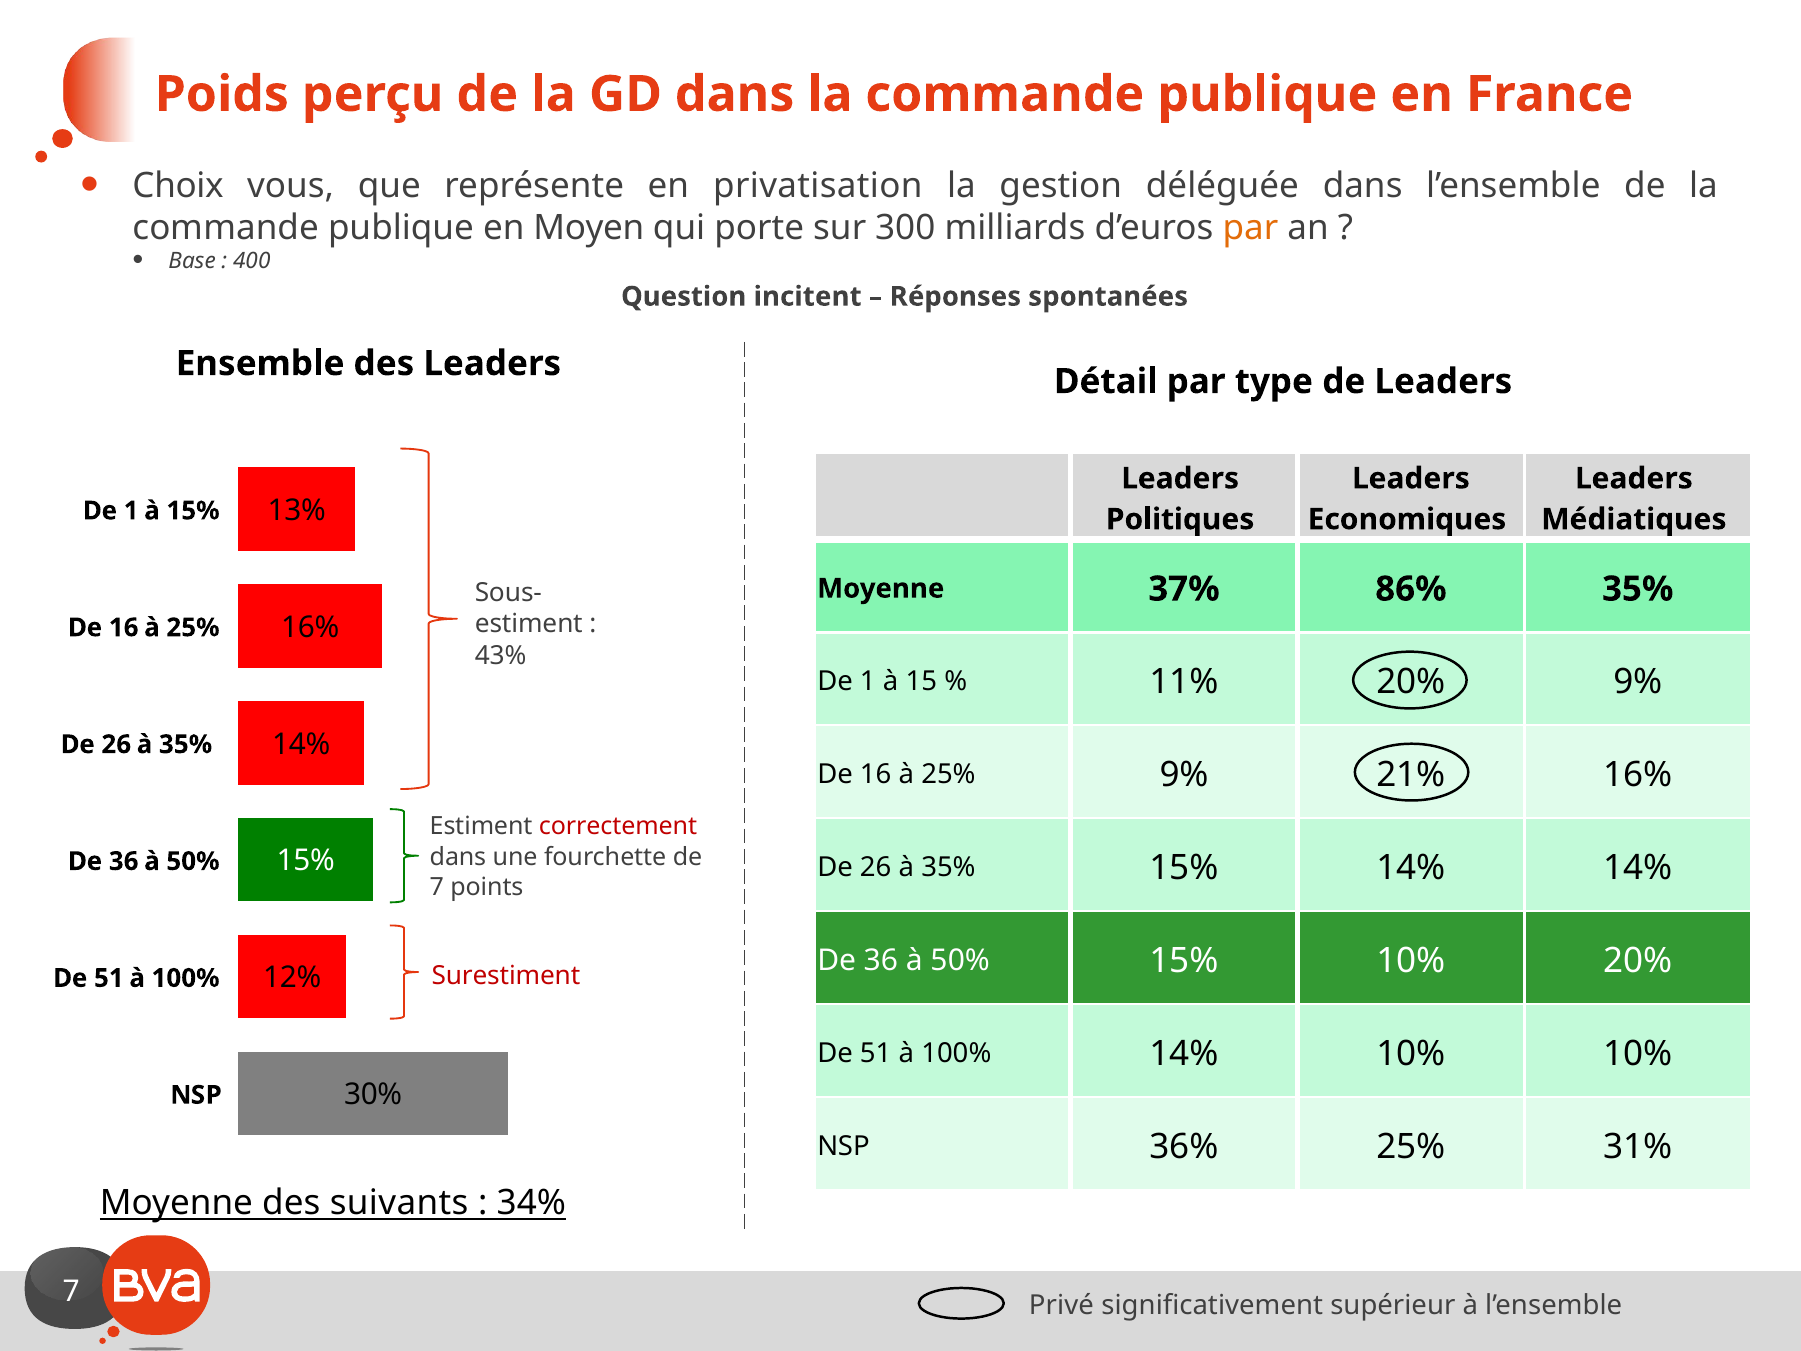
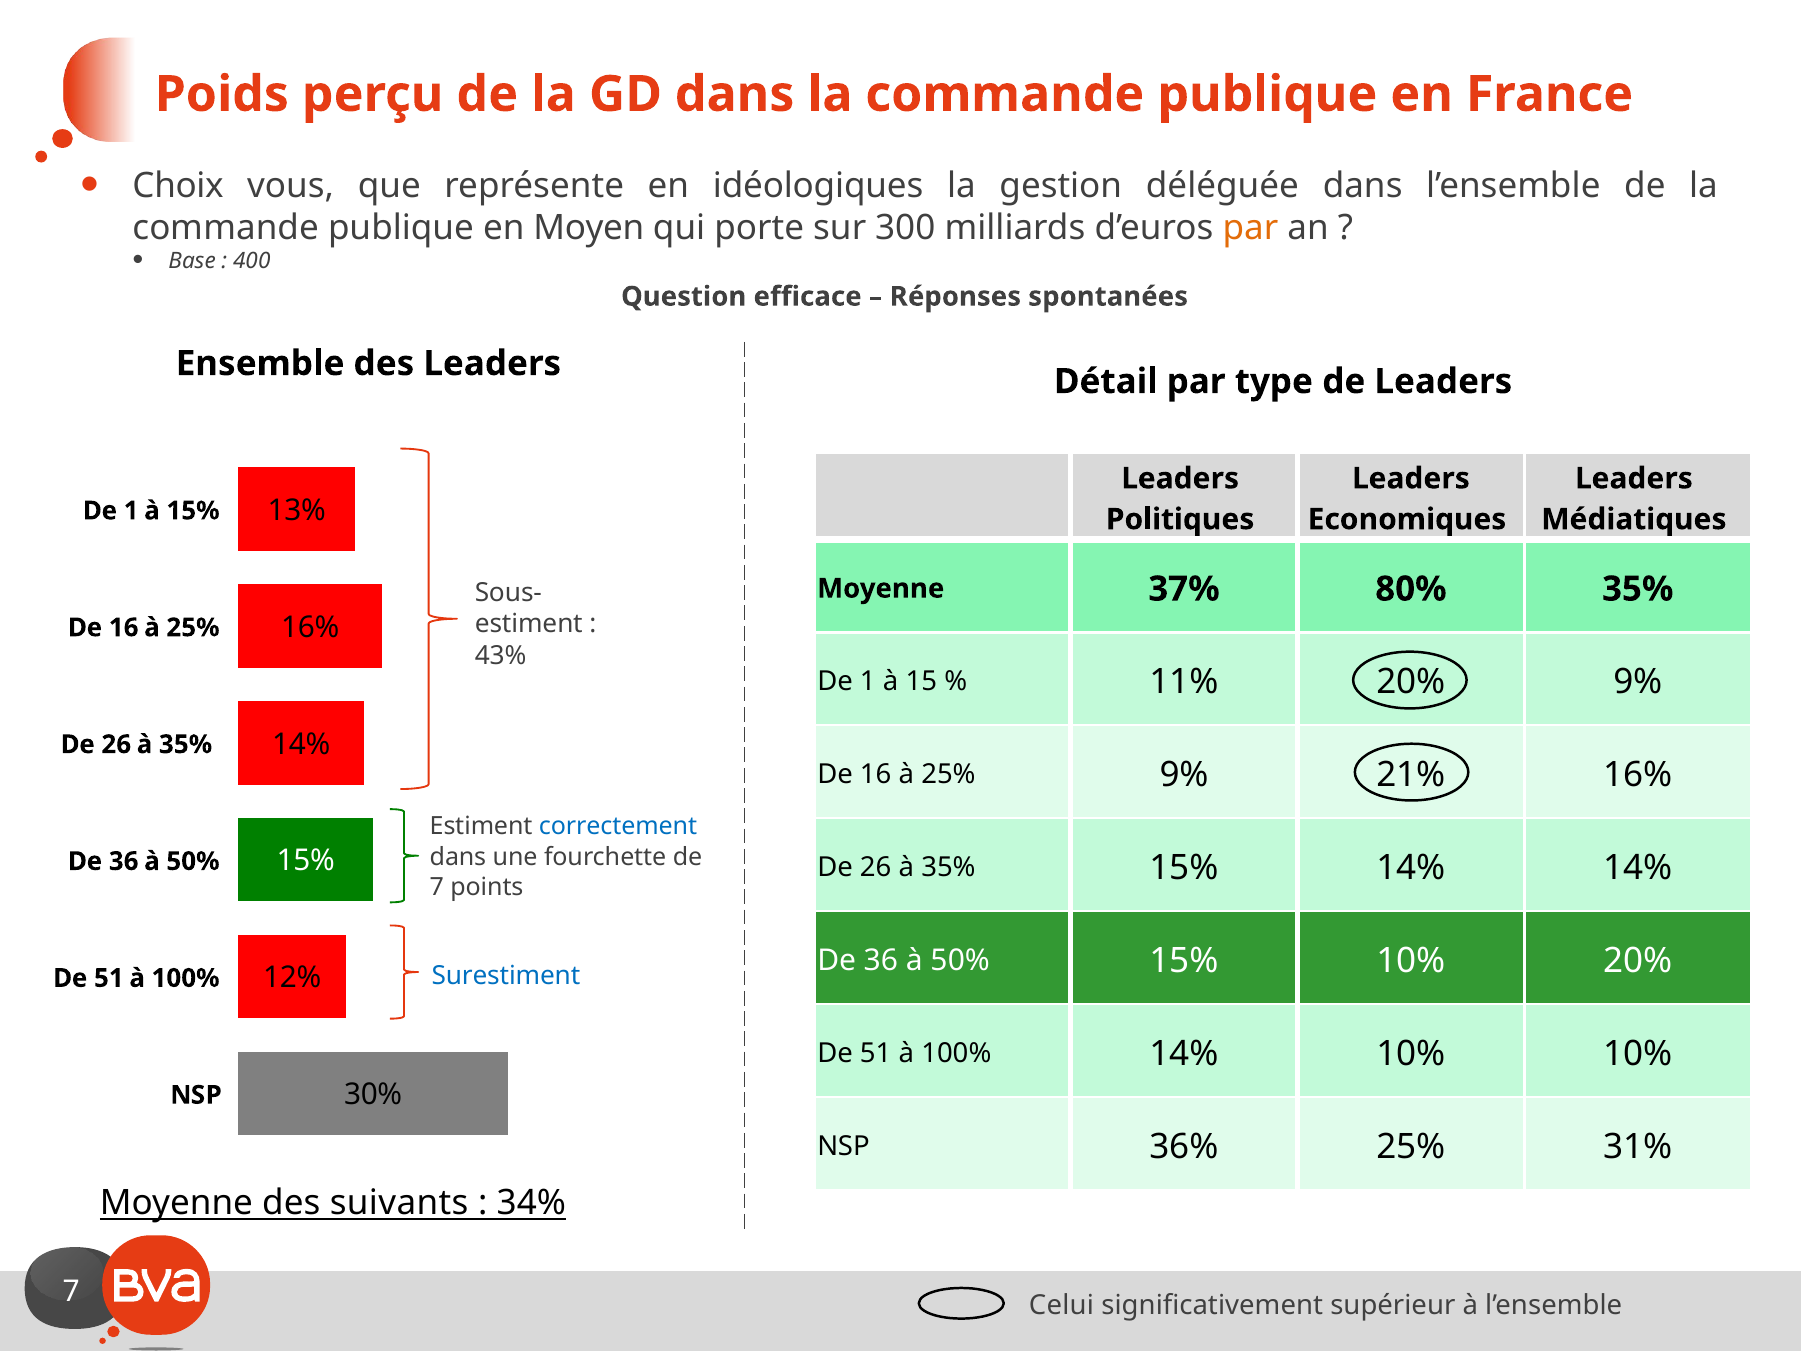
privatisation: privatisation -> idéologiques (818, 185)
incitent: incitent -> efficace (808, 297)
86%: 86% -> 80% (1411, 589)
correctement colour: red -> blue (618, 827)
Surestiment colour: red -> blue (506, 976)
Privé: Privé -> Celui (1061, 1305)
